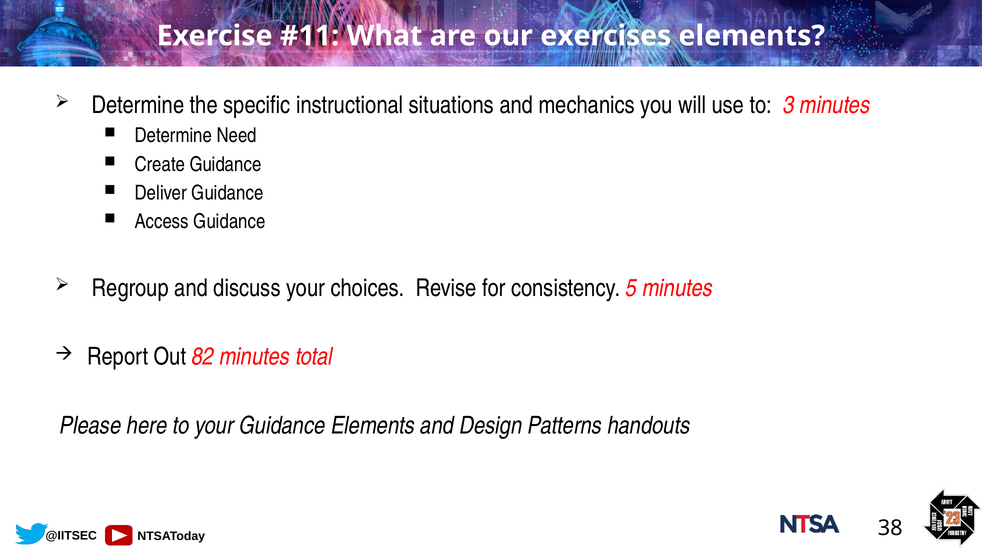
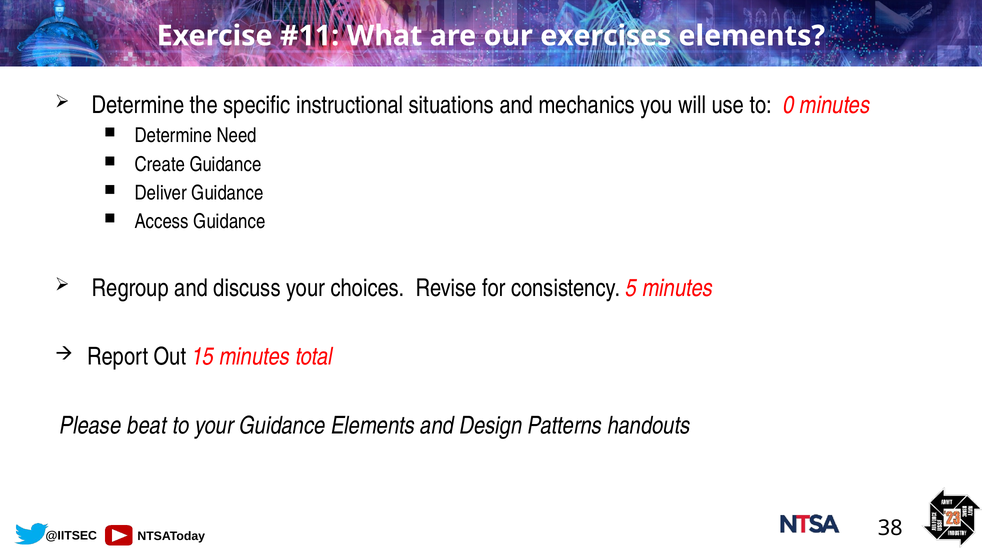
3: 3 -> 0 (789, 105)
82: 82 -> 15 (203, 357)
here: here -> beat (147, 426)
